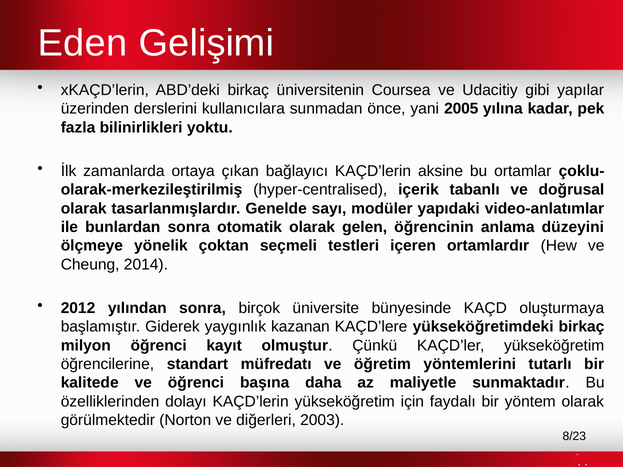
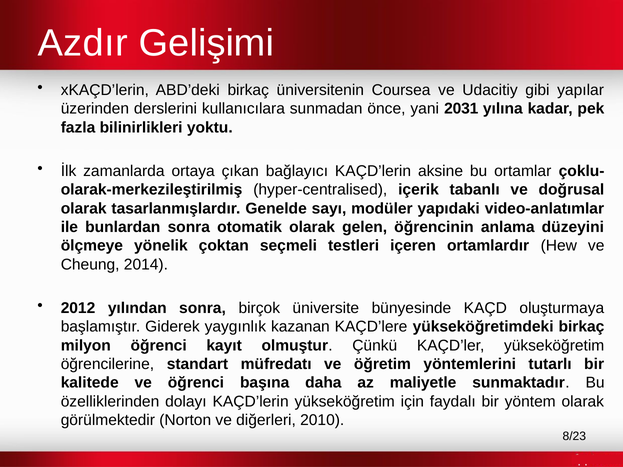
Eden: Eden -> Azdır (83, 43)
2005: 2005 -> 2031 (461, 109)
2003: 2003 -> 2010 (322, 420)
